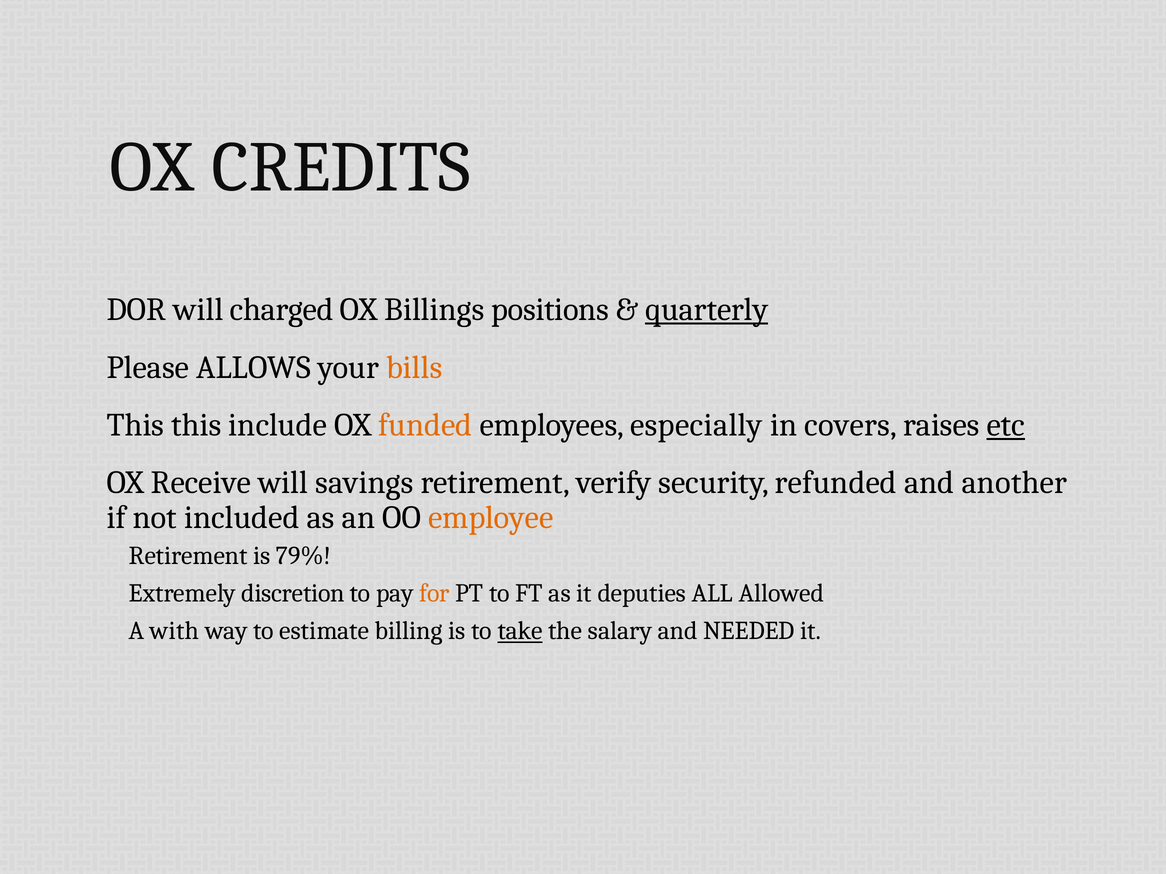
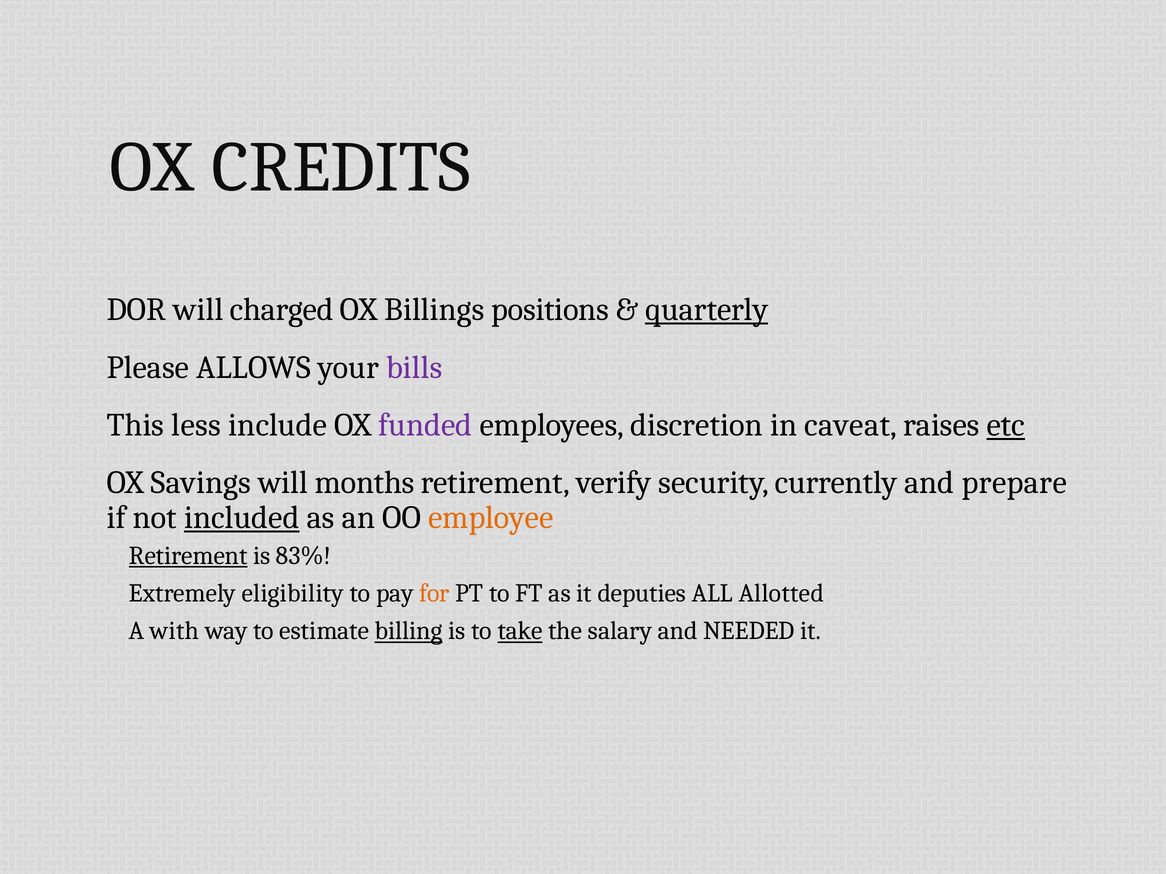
bills colour: orange -> purple (414, 368)
This this: this -> less (196, 425)
funded colour: orange -> purple (425, 425)
especially: especially -> discretion (697, 425)
covers: covers -> caveat (851, 425)
Receive: Receive -> Savings (201, 483)
savings: savings -> months (365, 483)
refunded: refunded -> currently (836, 483)
another: another -> prepare (1014, 483)
included underline: none -> present (242, 518)
Retirement underline: none -> present (188, 556)
79%: 79% -> 83% (304, 556)
discretion: discretion -> eligibility (293, 594)
Allowed: Allowed -> Allotted (781, 594)
billing underline: none -> present (409, 631)
